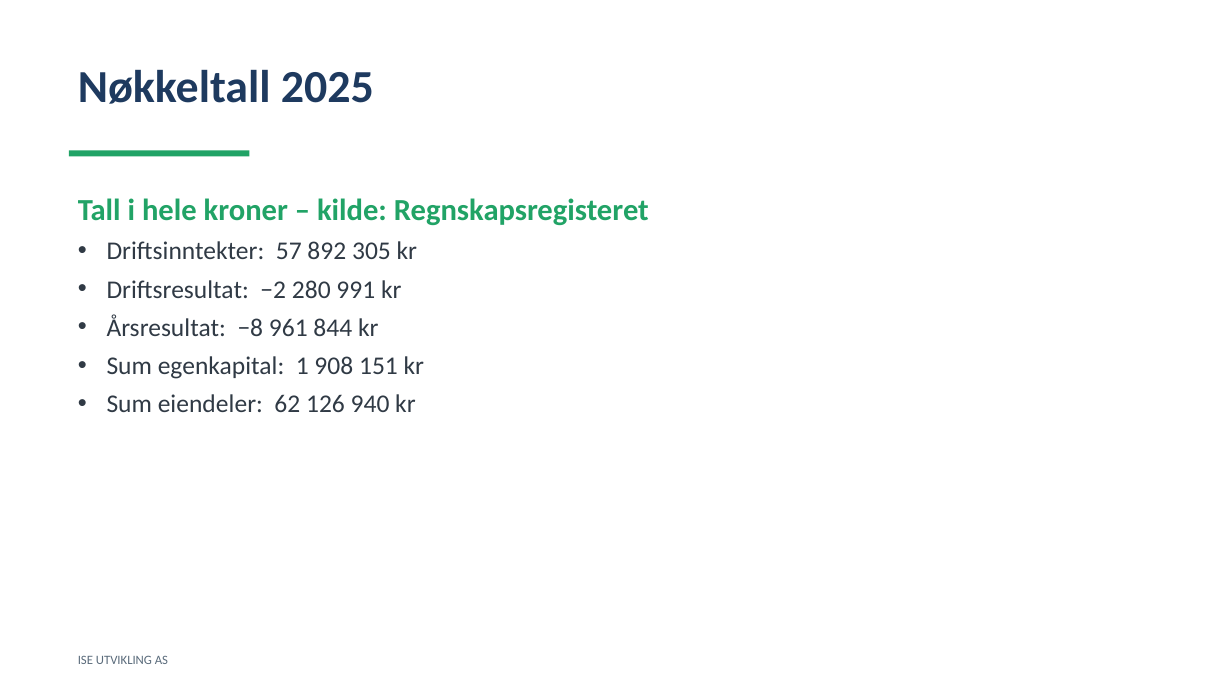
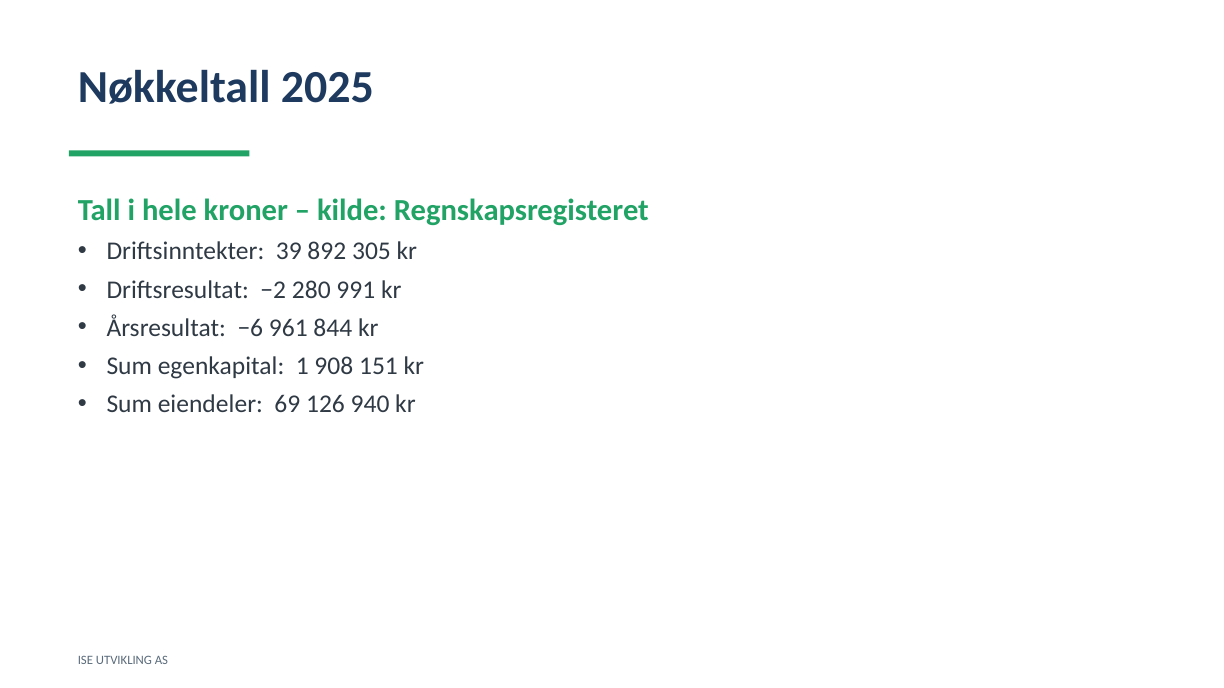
57: 57 -> 39 (289, 252)
−8: −8 -> −6 (250, 328)
62: 62 -> 69 (287, 405)
